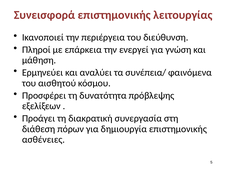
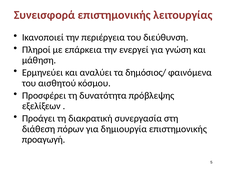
συνέπεια/: συνέπεια/ -> δημόσιος/ (146, 72)
ασθένειες: ασθένειες -> προαγωγή (44, 139)
